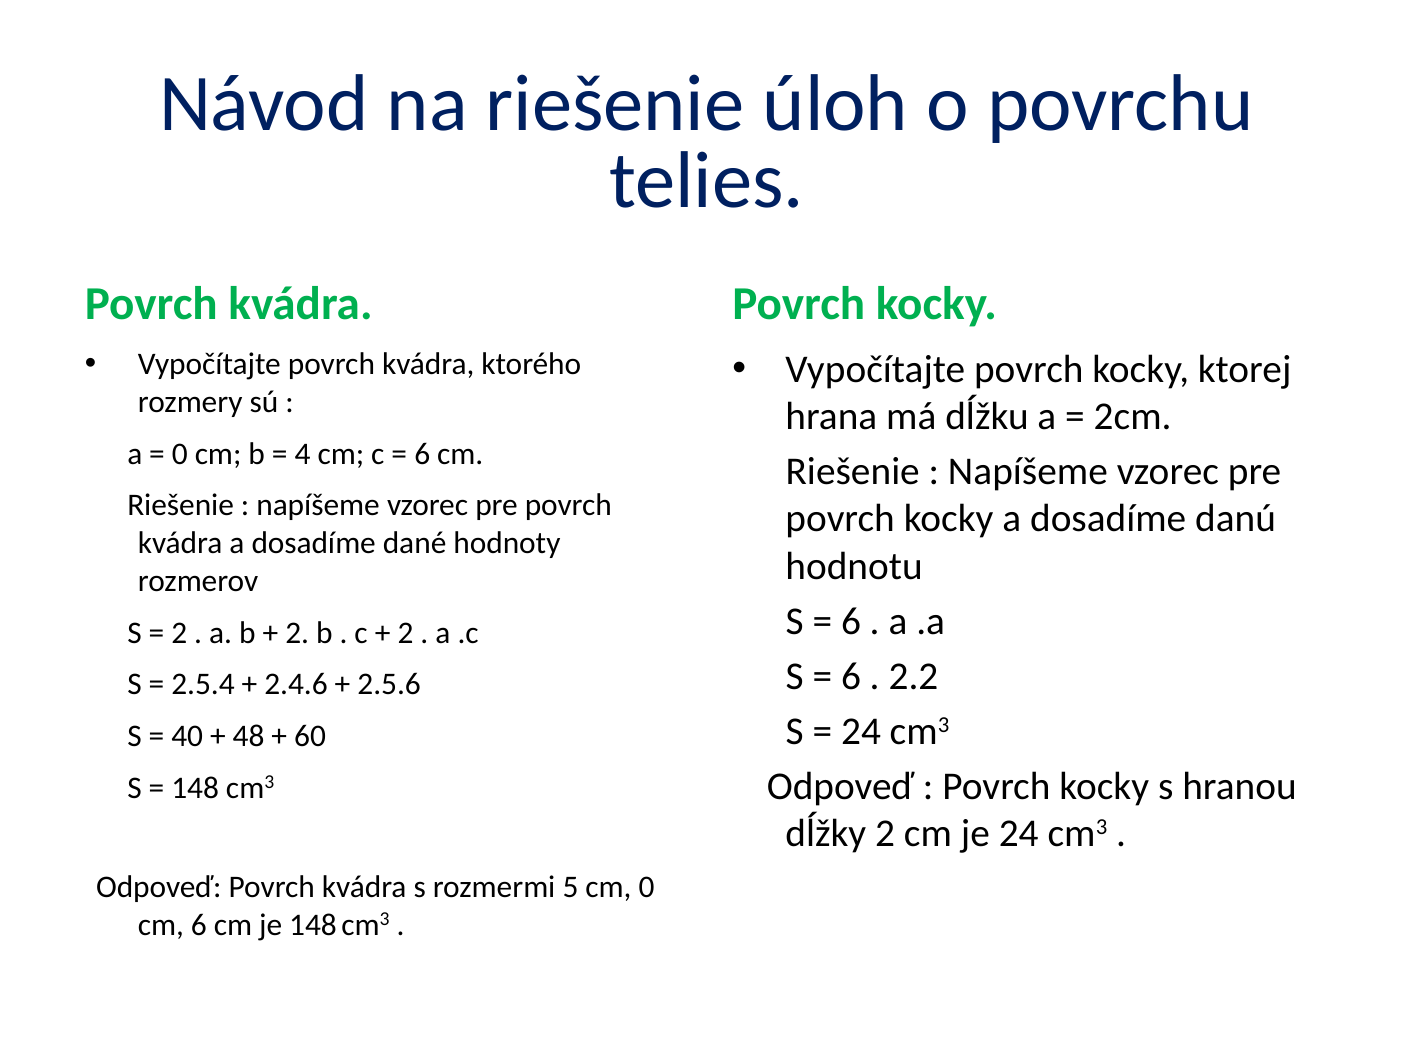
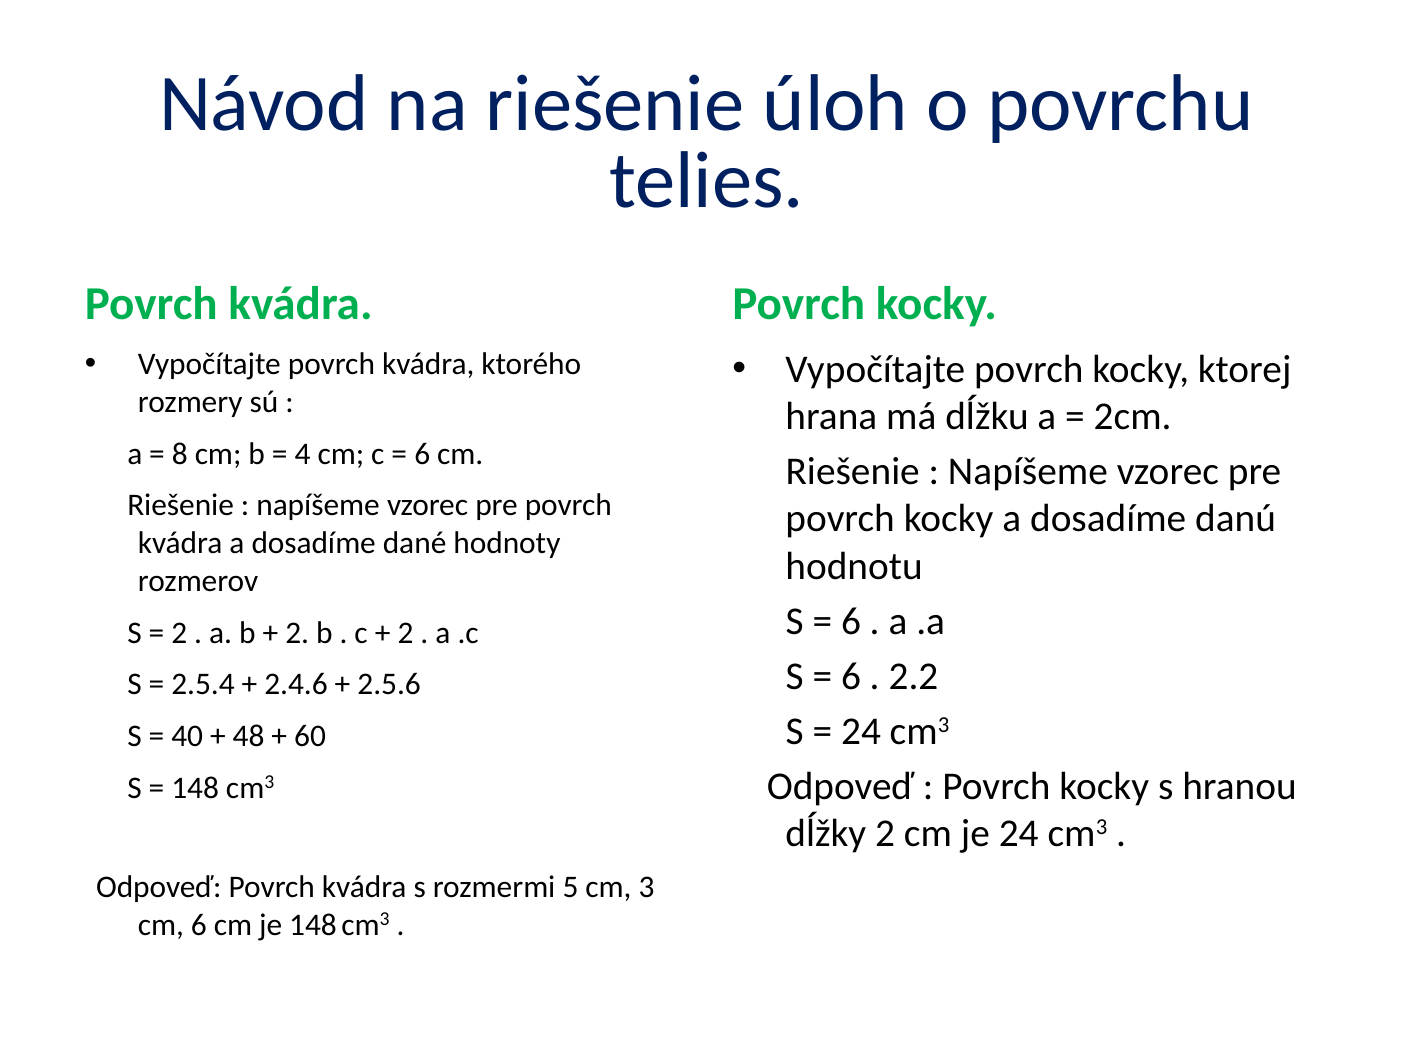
0: 0 -> 8 (180, 454)
cm 0: 0 -> 3 (647, 888)
